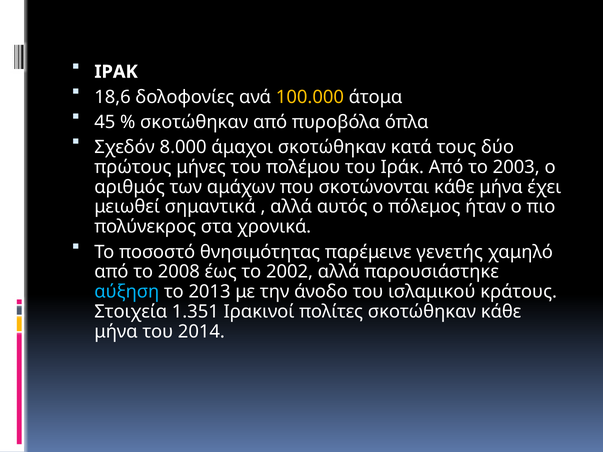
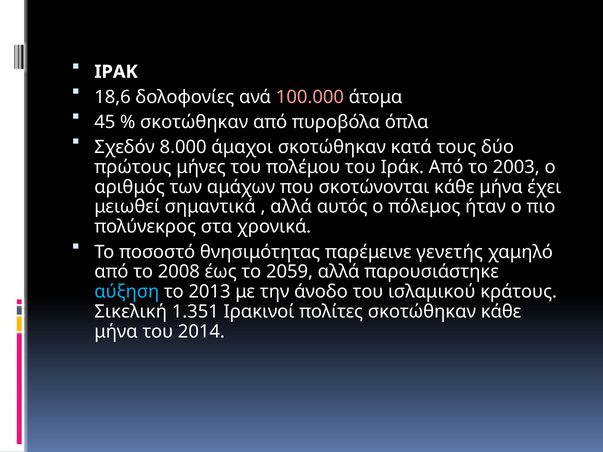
100.000 colour: yellow -> pink (310, 97)
2002: 2002 -> 2059 (289, 272)
Στοιχεία: Στοιχεία -> Σικελική (131, 312)
